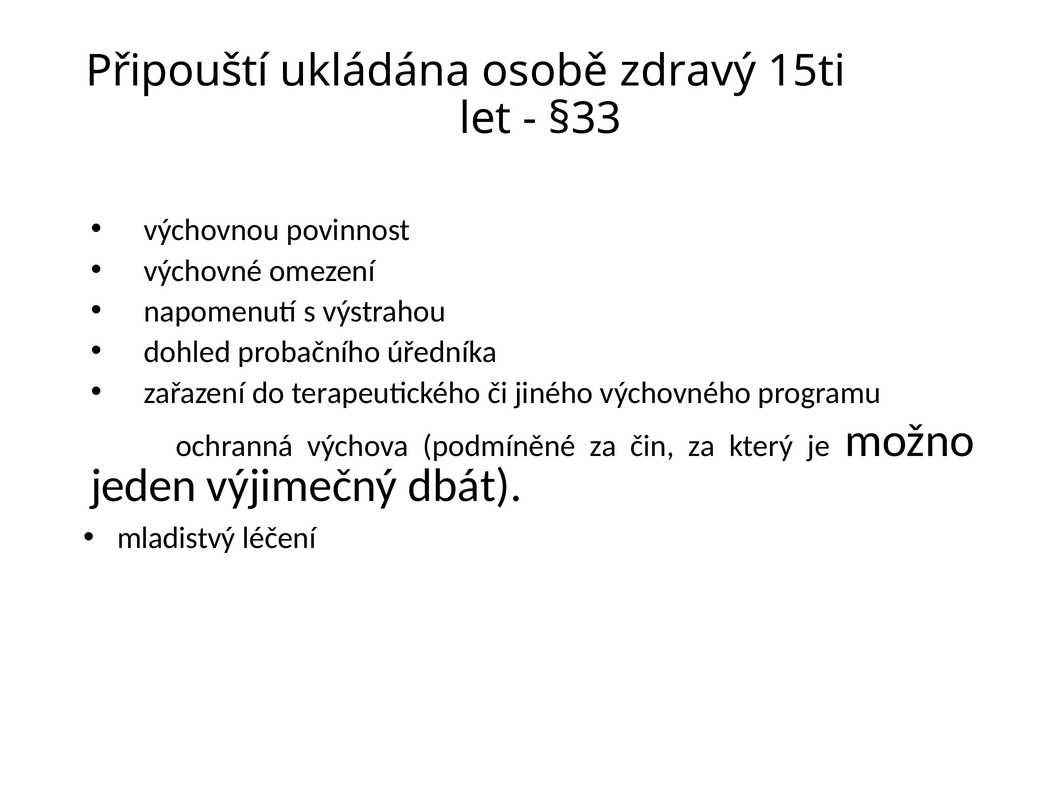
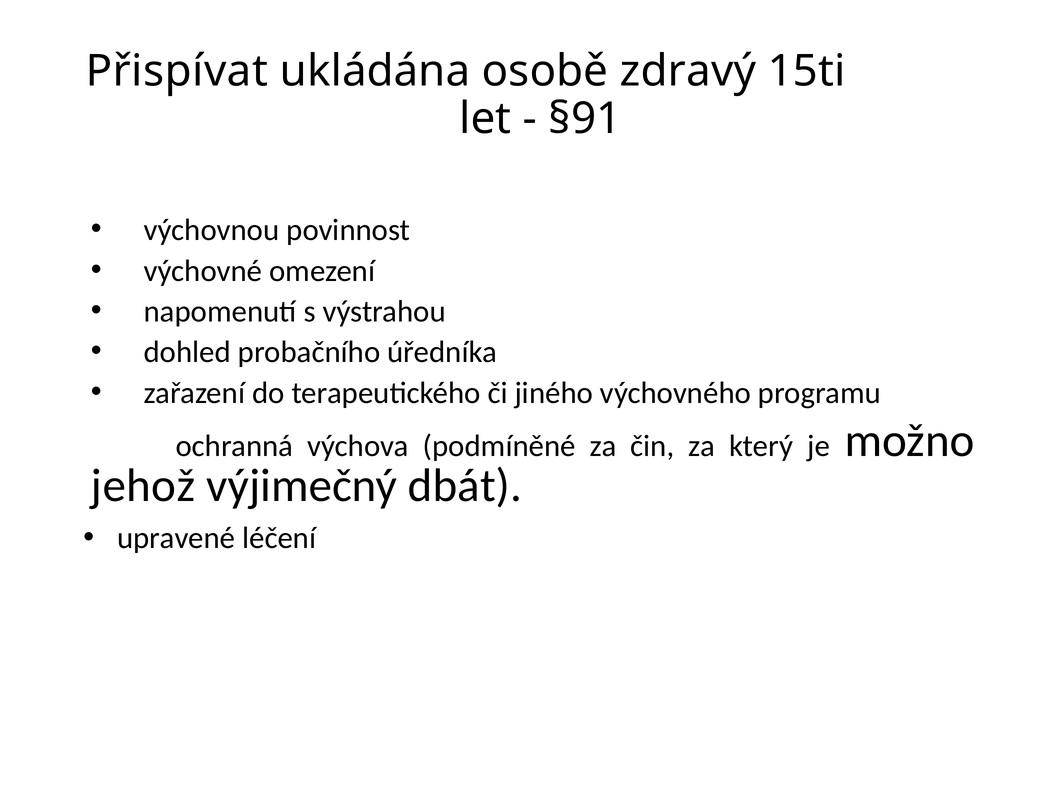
Připouští: Připouští -> Přispívat (177, 71)
§33: §33 -> §91 (585, 119)
jeden: jeden -> jehož (143, 486)
mladistvý: mladistvý -> upravené (176, 538)
